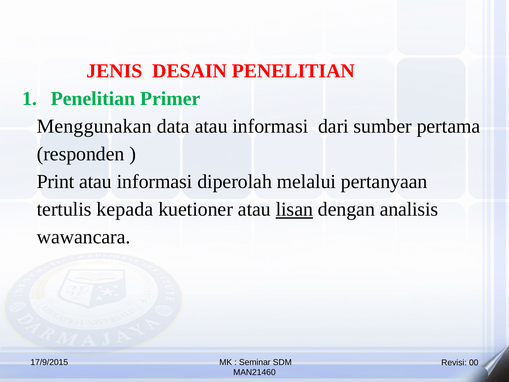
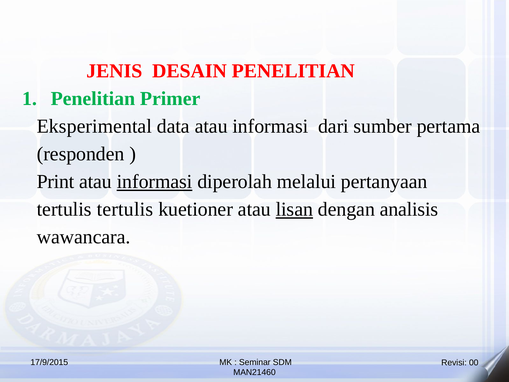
Menggunakan: Menggunakan -> Eksperimental (94, 126)
informasi underline: none -> present (155, 182)
tertulis kepada: kepada -> tertulis (125, 209)
